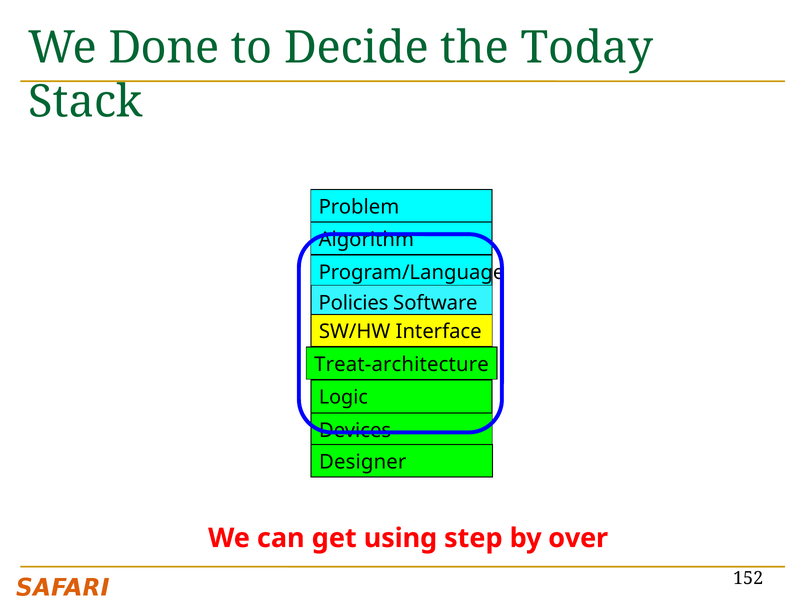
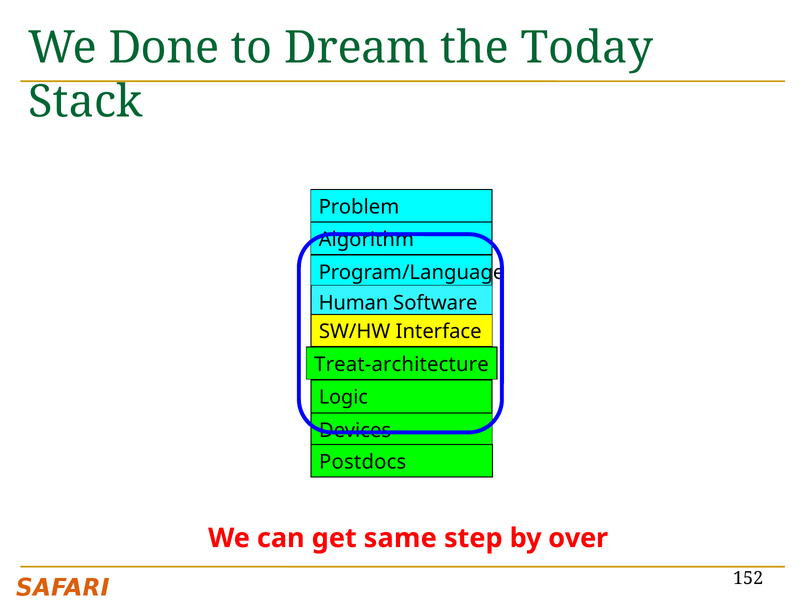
Decide: Decide -> Dream (357, 48)
Policies: Policies -> Human (353, 303)
Designer: Designer -> Postdocs (363, 462)
using: using -> same (400, 538)
